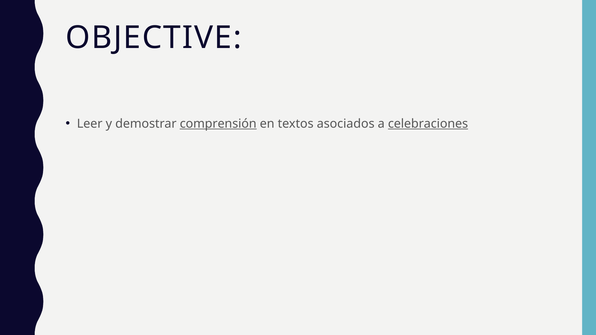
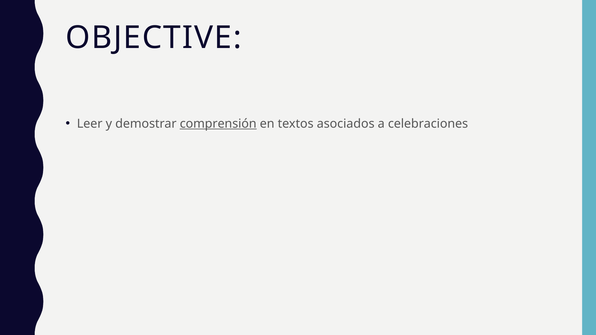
celebraciones underline: present -> none (428, 124)
